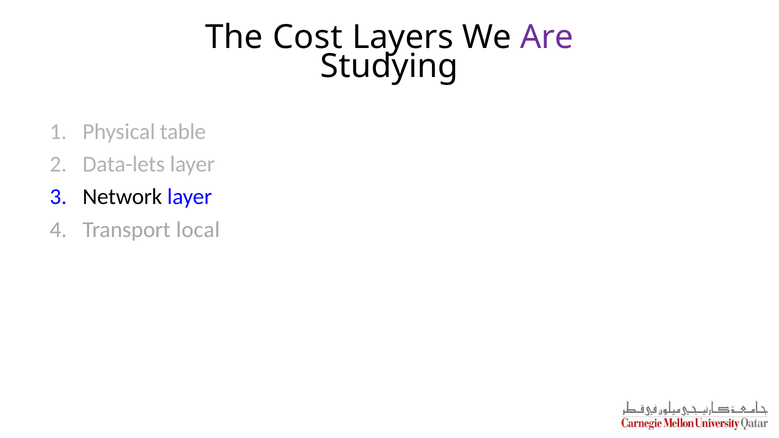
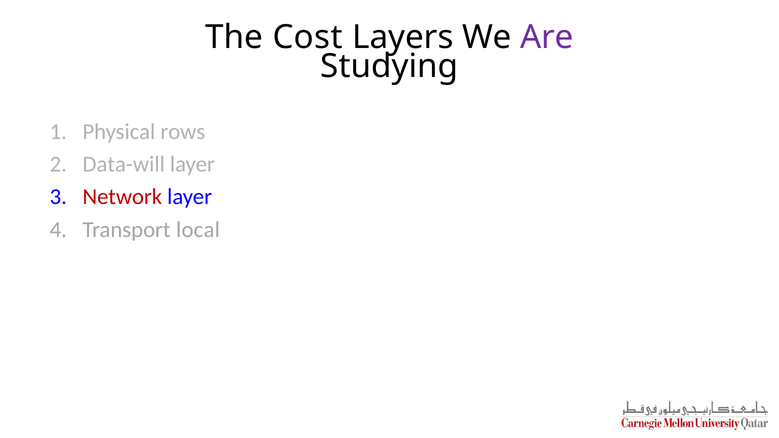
table: table -> rows (183, 132)
Data-lets: Data-lets -> Data-will (124, 164)
Network colour: black -> red (122, 197)
